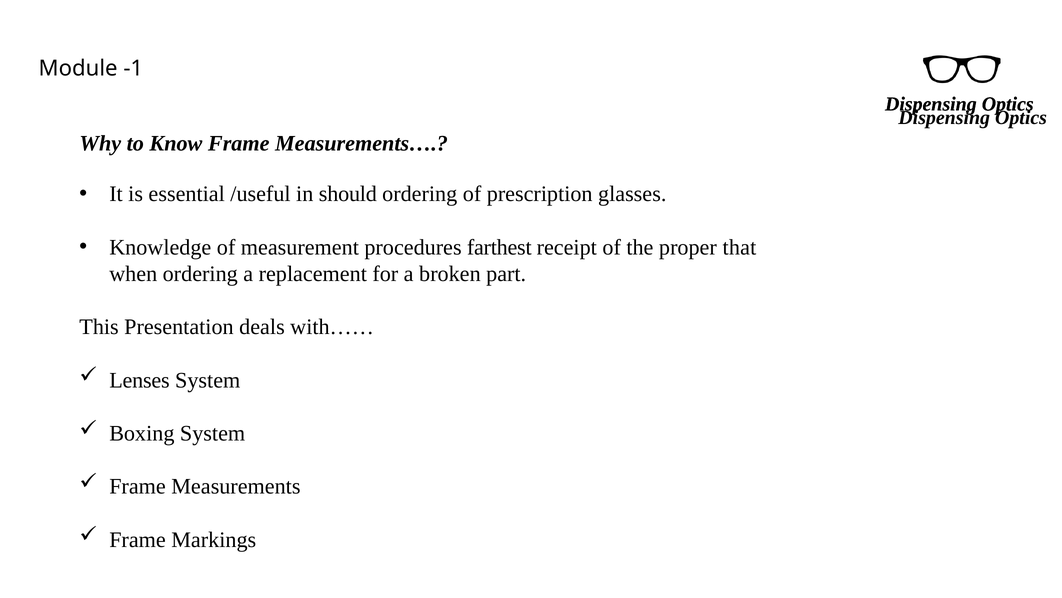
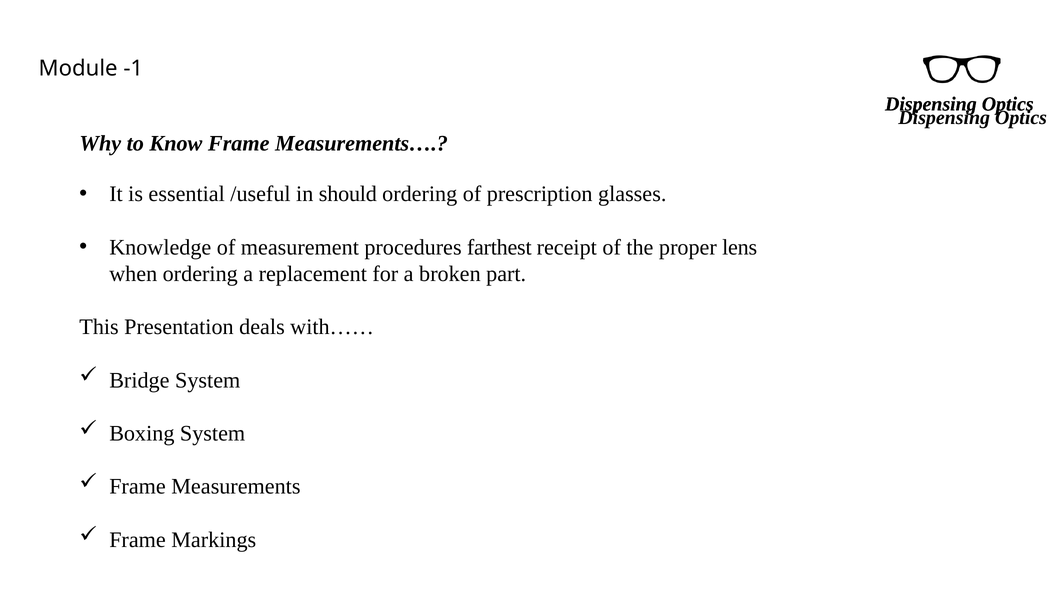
that: that -> lens (740, 247)
Lenses: Lenses -> Bridge (139, 380)
